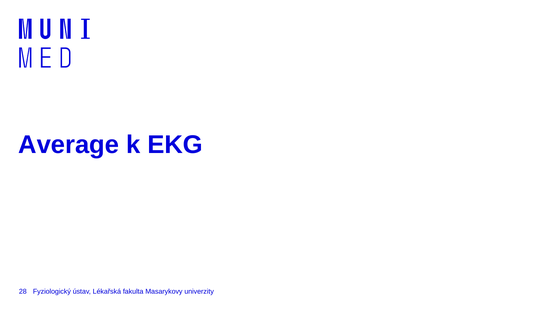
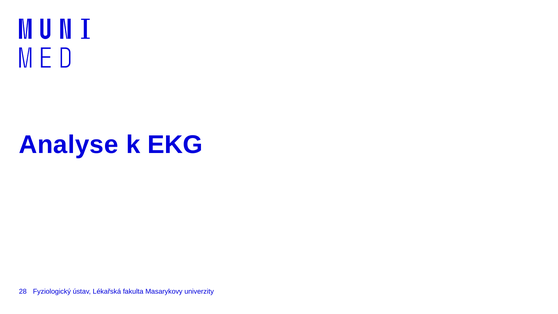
Average: Average -> Analyse (69, 145)
